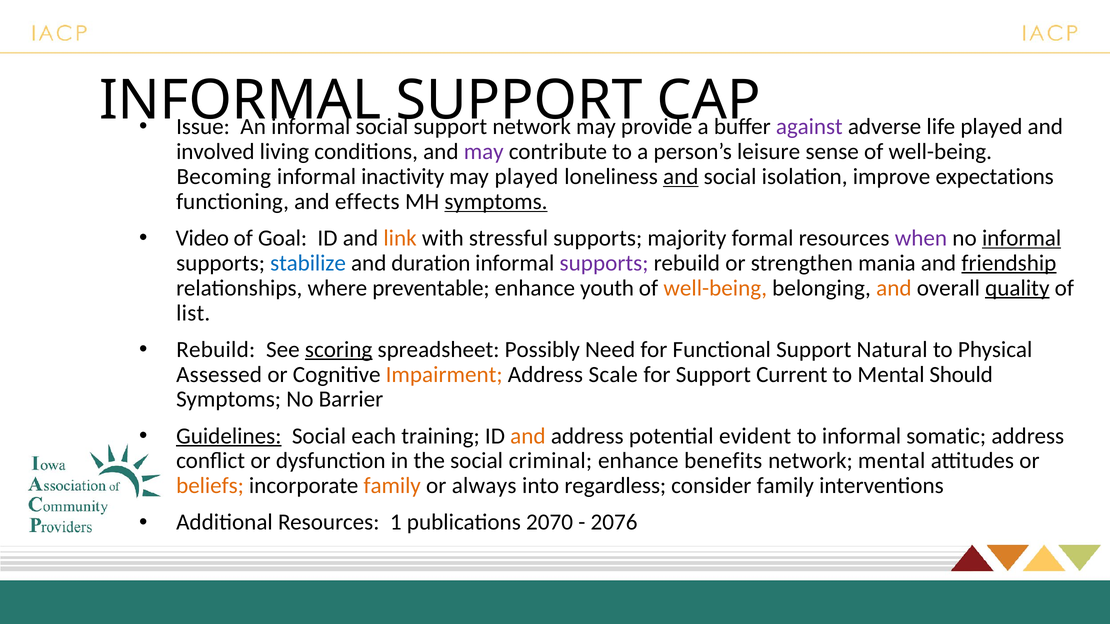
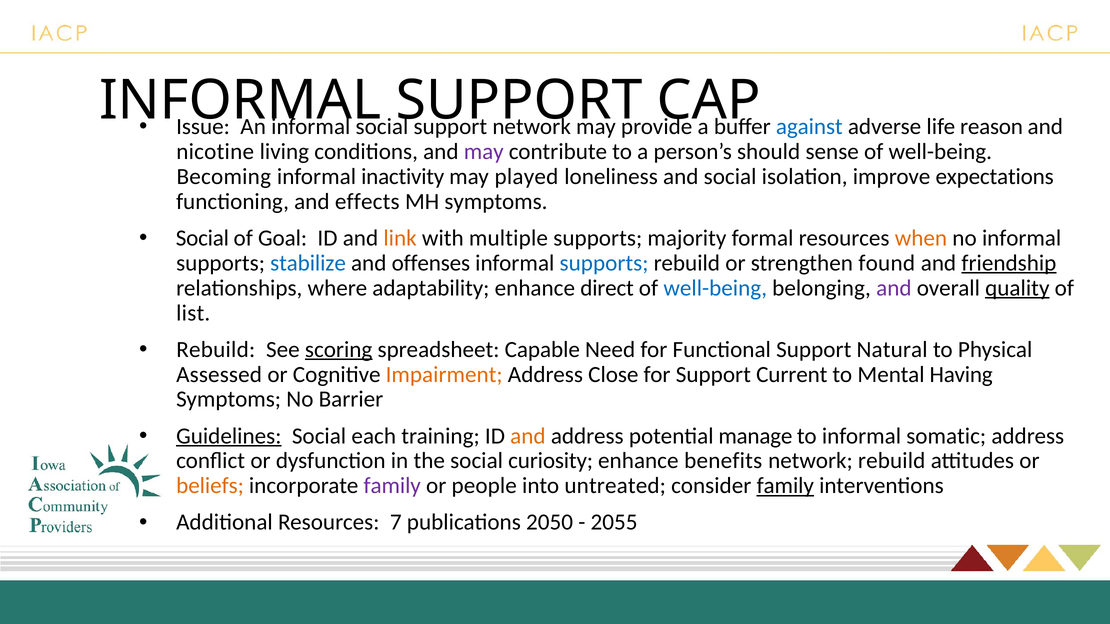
against colour: purple -> blue (809, 127)
life played: played -> reason (991, 127)
involved: involved -> nicotine (215, 152)
leisure: leisure -> should (769, 152)
and underline: present -> none (681, 177)
symptoms underline: present -> none (496, 202)
Video: Video -> Social (202, 238)
stressful: stressful -> multiple (508, 238)
when colour: purple -> orange (921, 238)
informal underline: present -> none (1022, 238)
duration: duration -> offenses (431, 263)
supports colour: purple -> blue (604, 263)
mania: mania -> found (887, 263)
preventable: preventable -> adaptability (431, 288)
youth: youth -> direct (607, 288)
well-being colour: orange -> blue (715, 288)
and colour: orange -> purple (894, 288)
Possibly: Possibly -> Capable (542, 350)
Scale: Scale -> Close (613, 375)
Should: Should -> Having (961, 375)
evident: evident -> manage (755, 436)
criminal: criminal -> curiosity (551, 461)
network mental: mental -> rebuild (892, 461)
family colour: orange -> purple (392, 486)
always: always -> people (484, 486)
regardless: regardless -> untreated (615, 486)
family underline: none -> present (785, 486)
1: 1 -> 7 (396, 523)
2070: 2070 -> 2050 (550, 523)
2076: 2076 -> 2055 (614, 523)
